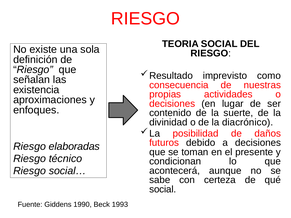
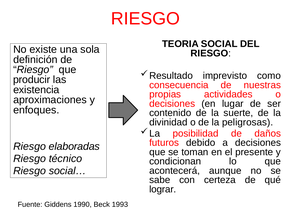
señalan: señalan -> producir (32, 80)
diacrónico: diacrónico -> peligrosas (248, 122)
social: social -> lograr (163, 189)
